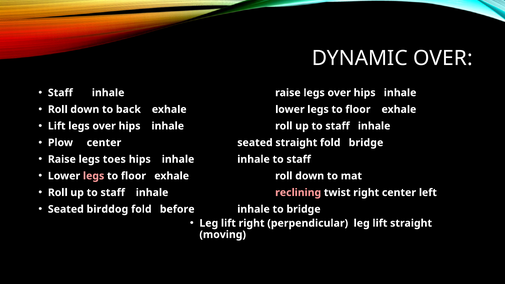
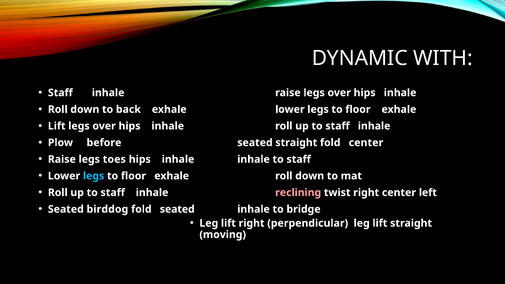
DYNAMIC OVER: OVER -> WITH (443, 58)
Plow center: center -> before (104, 143)
fold bridge: bridge -> center (366, 143)
legs colour: pink -> light blue (94, 176)
fold before: before -> seated (177, 209)
